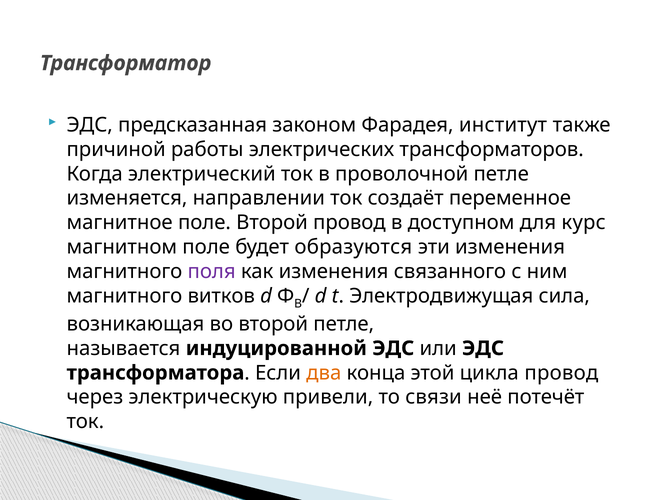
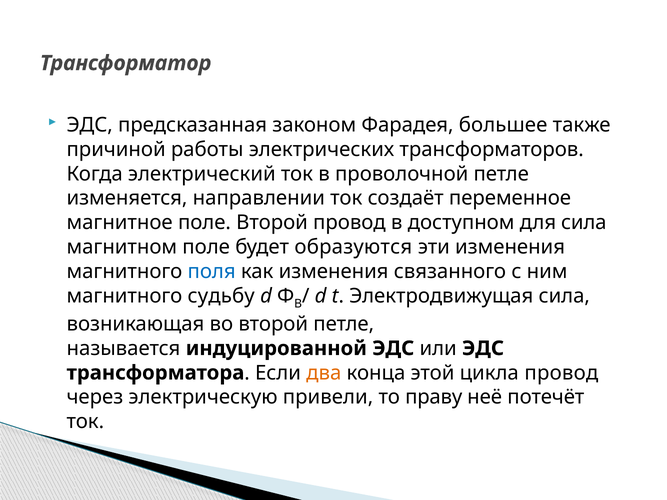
институт: институт -> большее (503, 125)
для курс: курс -> сила (584, 223)
поля colour: purple -> blue (212, 272)
витков: витков -> судьбу (221, 296)
связи: связи -> праву (434, 397)
